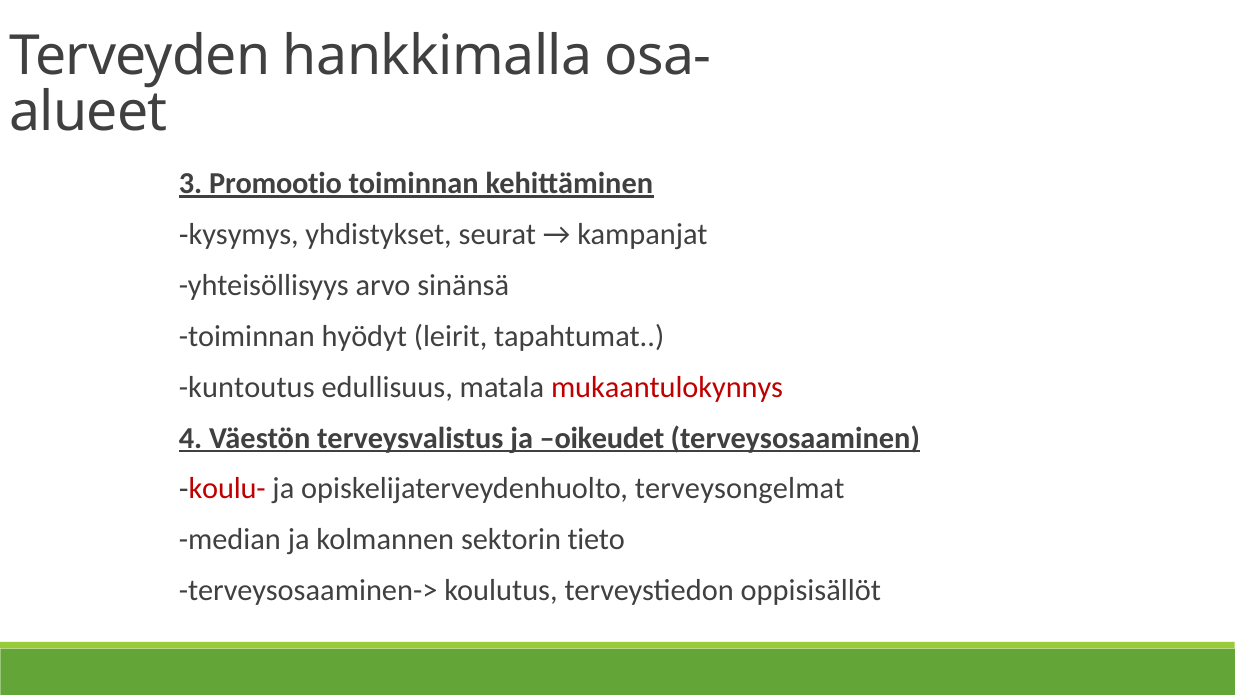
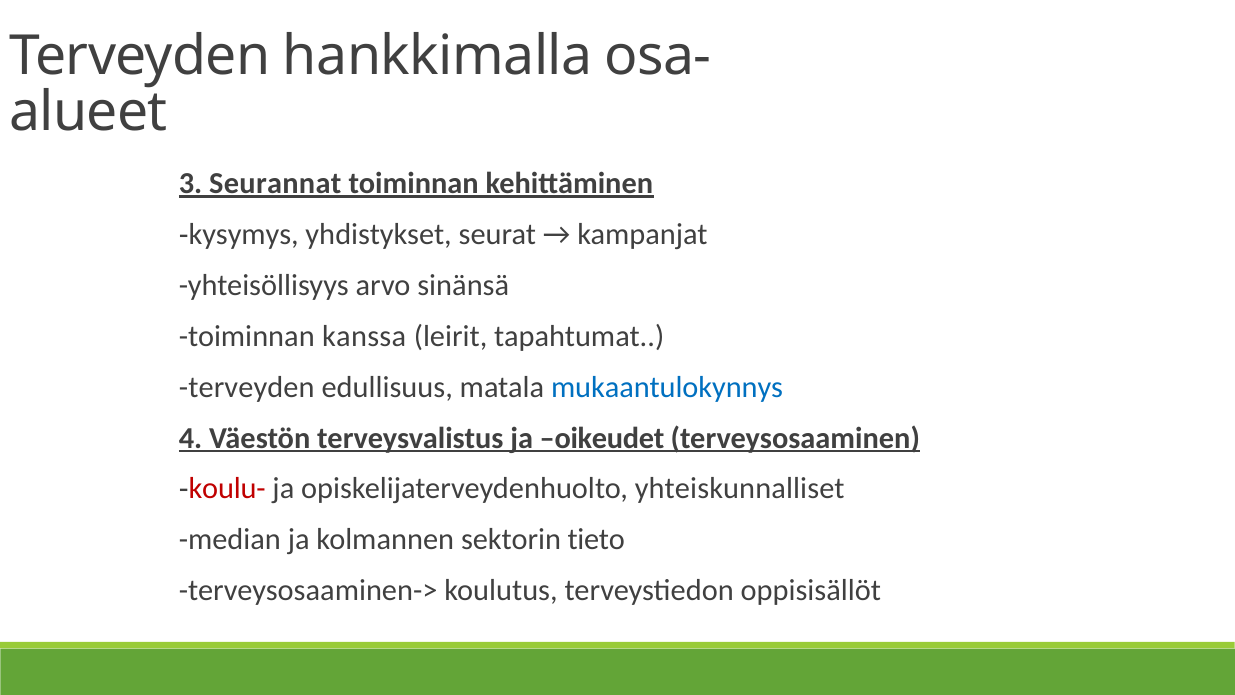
Promootio: Promootio -> Seurannat (275, 183)
hyödyt: hyödyt -> kanssa (364, 336)
kuntoutus: kuntoutus -> terveyden (247, 387)
mukaantulokynnys colour: red -> blue (667, 387)
terveysongelmat: terveysongelmat -> yhteiskunnalliset (740, 489)
